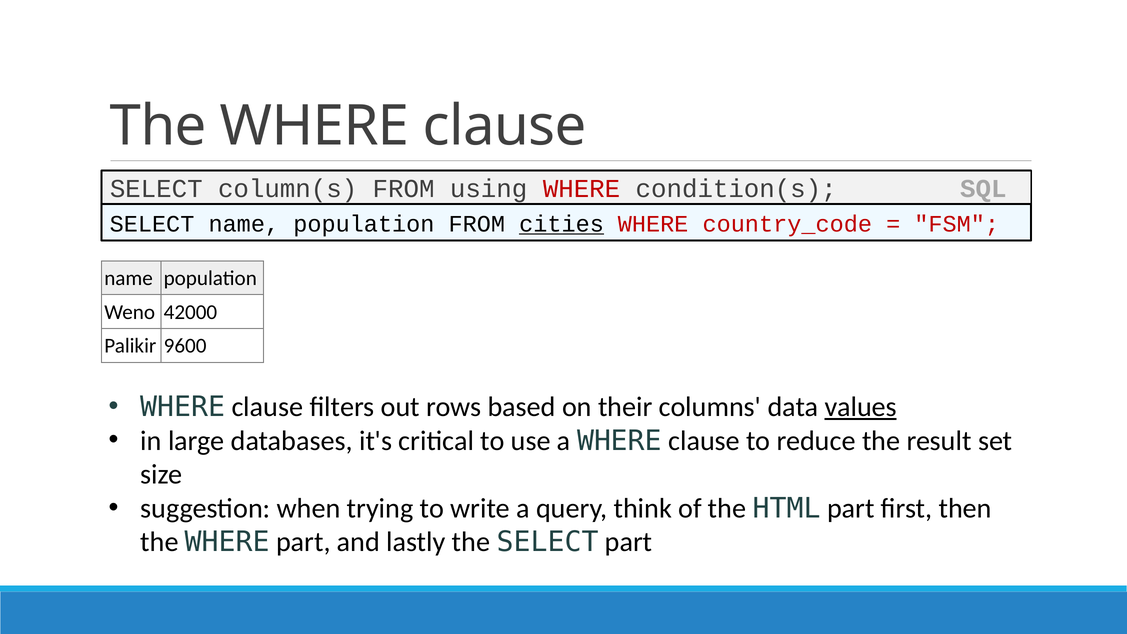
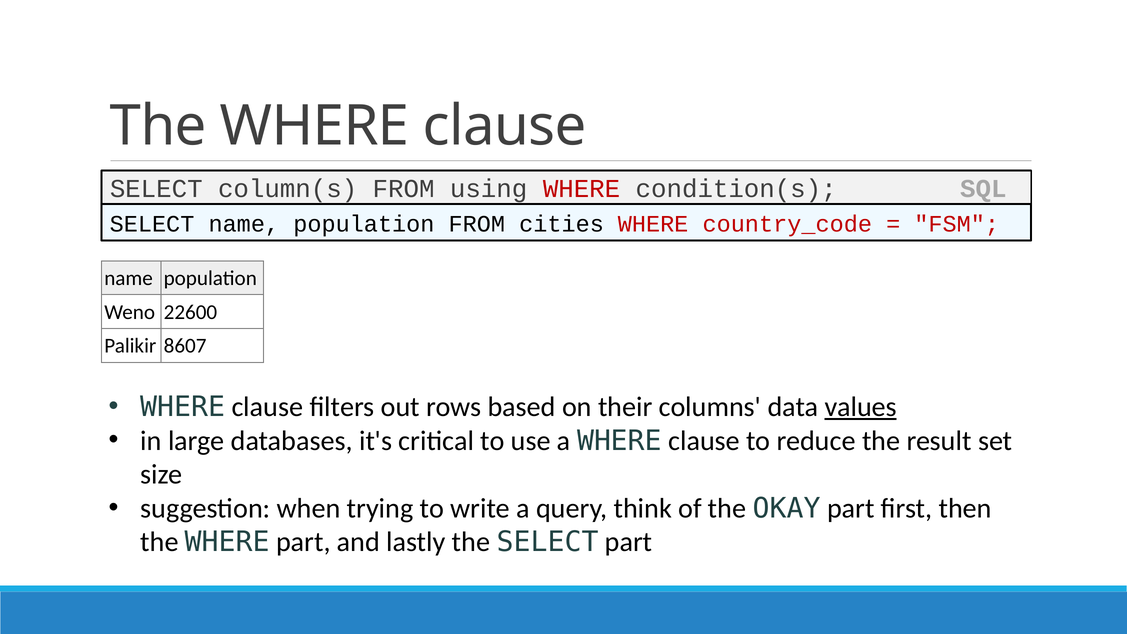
cities underline: present -> none (562, 224)
42000: 42000 -> 22600 (190, 312)
9600: 9600 -> 8607 (185, 346)
HTML: HTML -> OKAY (787, 508)
